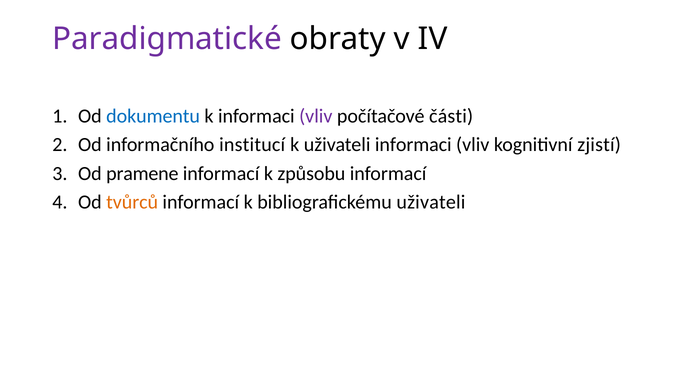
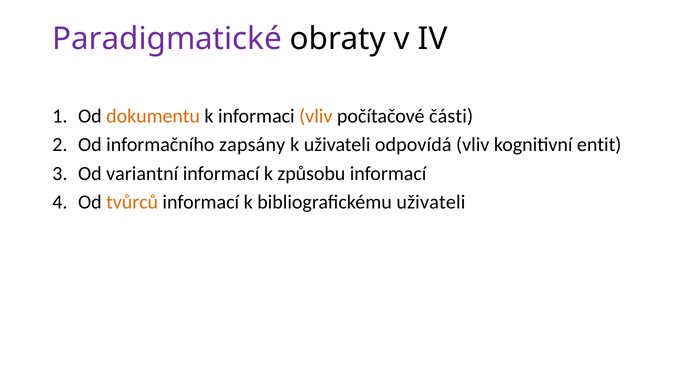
dokumentu colour: blue -> orange (153, 116)
vliv colour: purple -> orange (316, 116)
institucí: institucí -> zapsány (252, 145)
uživateli informaci: informaci -> odpovídá (413, 145)
zjistí: zjistí -> entit (599, 145)
pramene: pramene -> variantní (142, 174)
